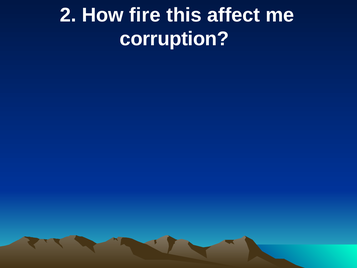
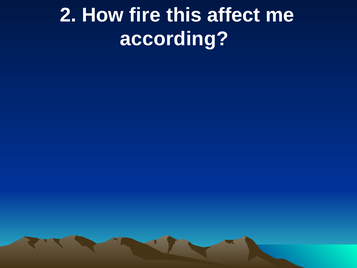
corruption: corruption -> according (174, 39)
